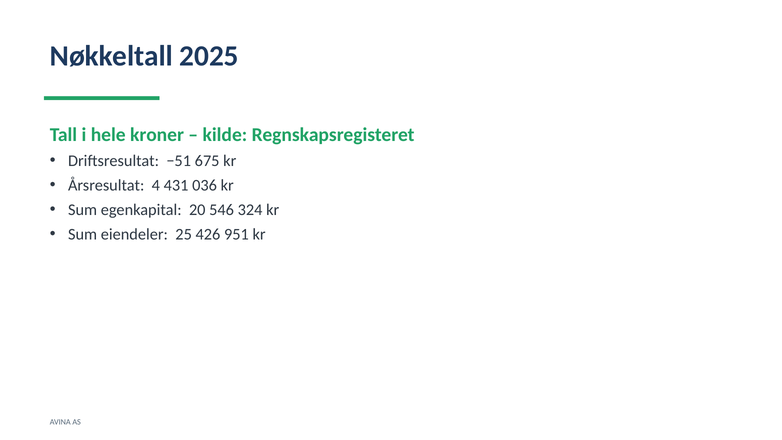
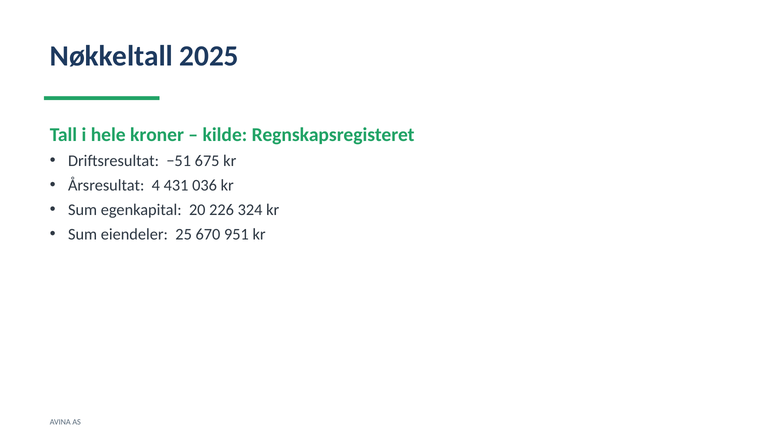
546: 546 -> 226 (222, 210)
426: 426 -> 670 (208, 234)
